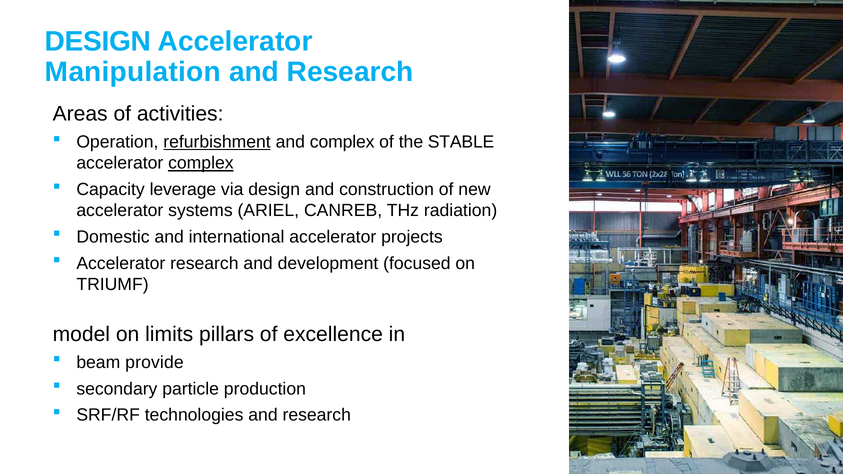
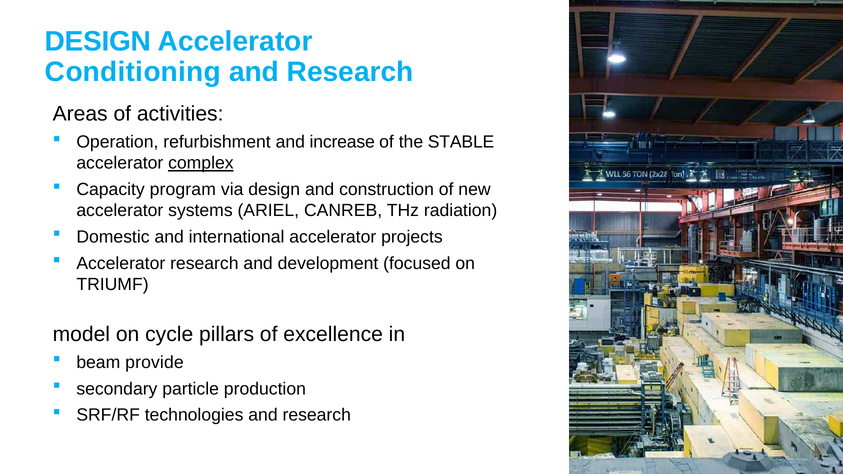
Manipulation: Manipulation -> Conditioning (133, 72)
refurbishment underline: present -> none (217, 142)
and complex: complex -> increase (342, 142)
leverage: leverage -> program (183, 190)
limits: limits -> cycle (169, 334)
